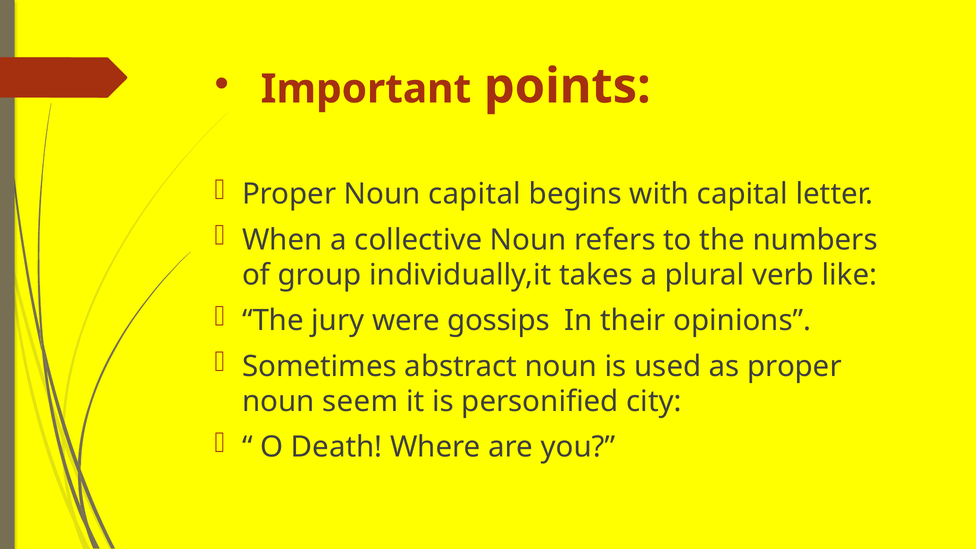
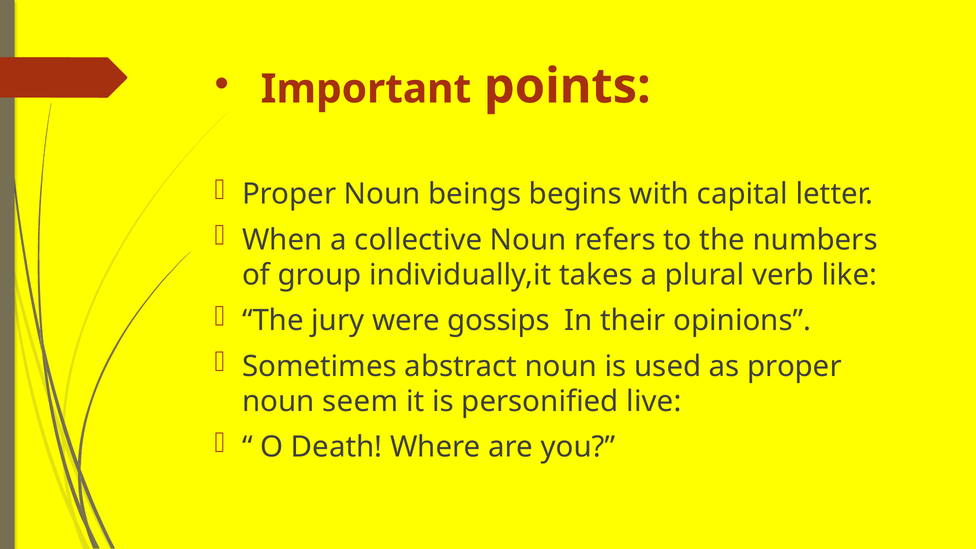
Noun capital: capital -> beings (475, 194)
city: city -> live (654, 402)
